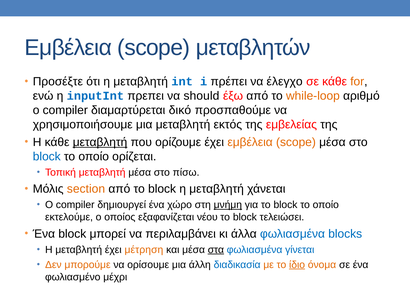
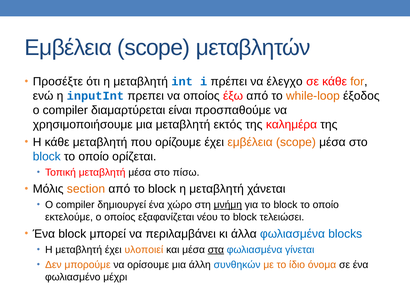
να should: should -> οποίος (202, 96)
αριθμό: αριθμό -> έξοδος (361, 96)
δικό: δικό -> είναι (180, 111)
εμβελείας: εμβελείας -> καλημέρα (291, 125)
μεταβλητή underline: present -> none (100, 142)
μέτρηση: μέτρηση -> υλοποιεί (144, 250)
διαδικασία: διαδικασία -> συνθηκών (237, 265)
ίδιο underline: present -> none (297, 265)
